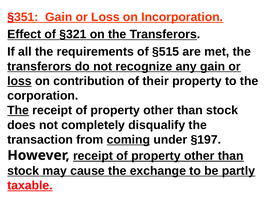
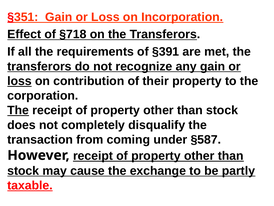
§321: §321 -> §718 (73, 34)
§515: §515 -> §391 (166, 52)
coming underline: present -> none (128, 139)
§197: §197 -> §587 (206, 139)
